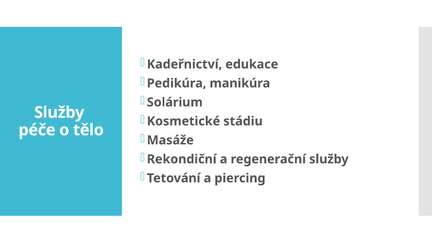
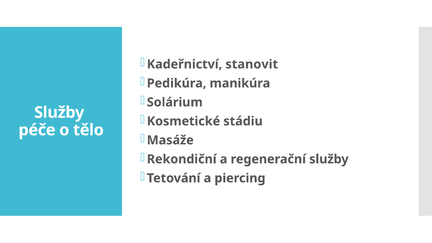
edukace: edukace -> stanovit (252, 64)
